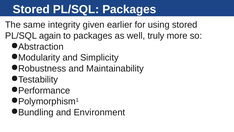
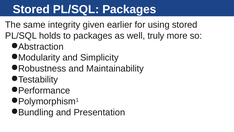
again: again -> holds (50, 36)
Environment: Environment -> Presentation (99, 112)
